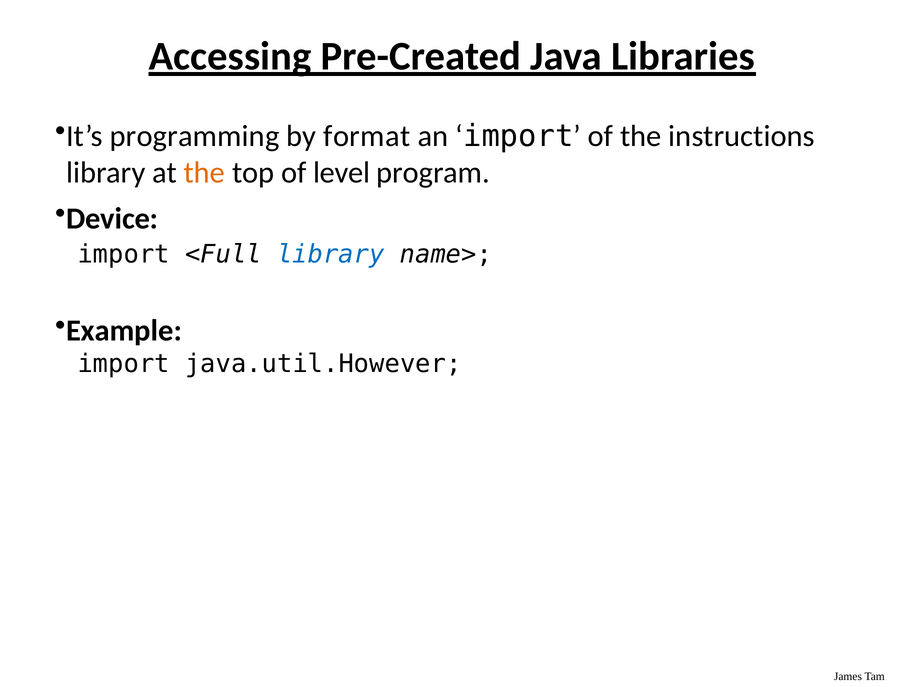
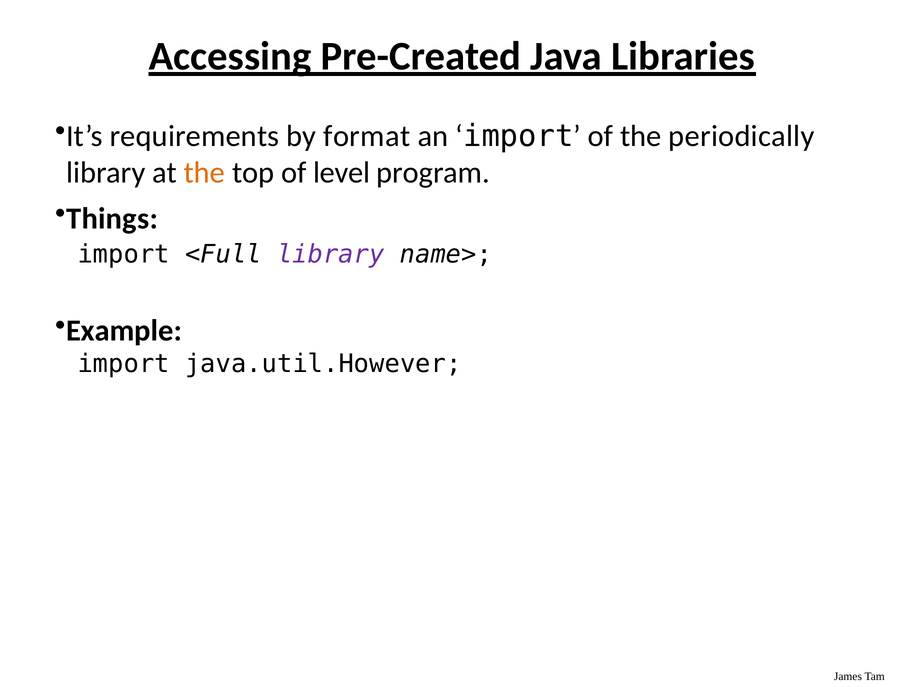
programming: programming -> requirements (195, 136)
instructions: instructions -> periodically (741, 136)
Device: Device -> Things (112, 219)
library colour: blue -> purple (331, 254)
